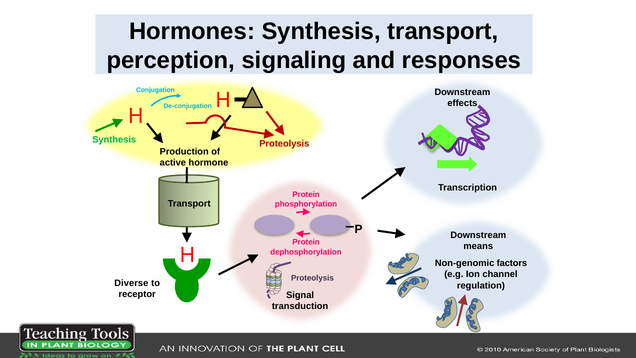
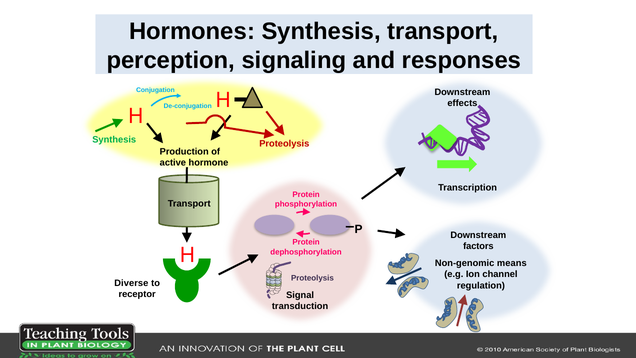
means: means -> factors (478, 246)
factors: factors -> means (512, 263)
